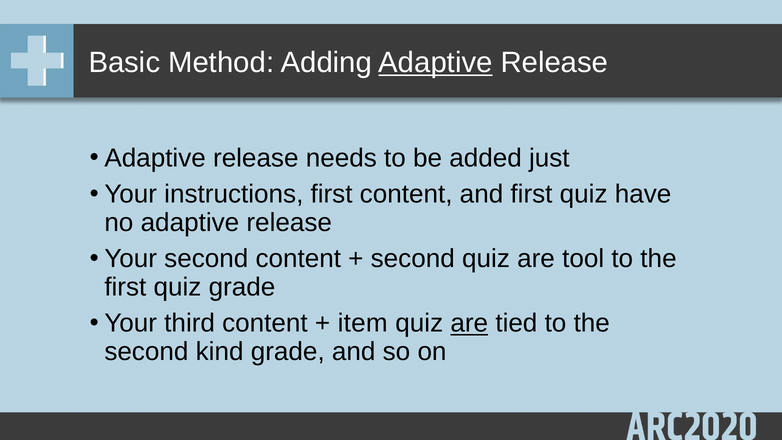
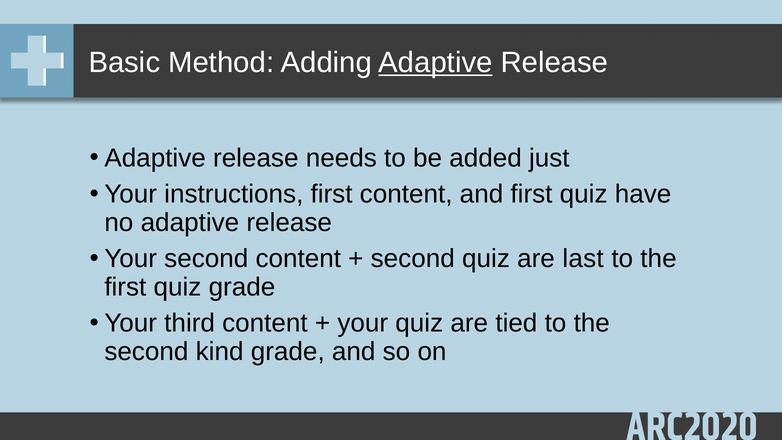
tool: tool -> last (583, 259)
item: item -> your (363, 323)
are underline: present -> none (469, 323)
